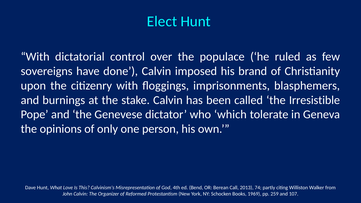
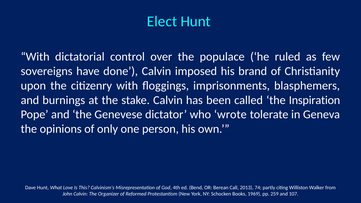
Irresistible: Irresistible -> Inspiration (315, 100)
which: which -> wrote (230, 115)
